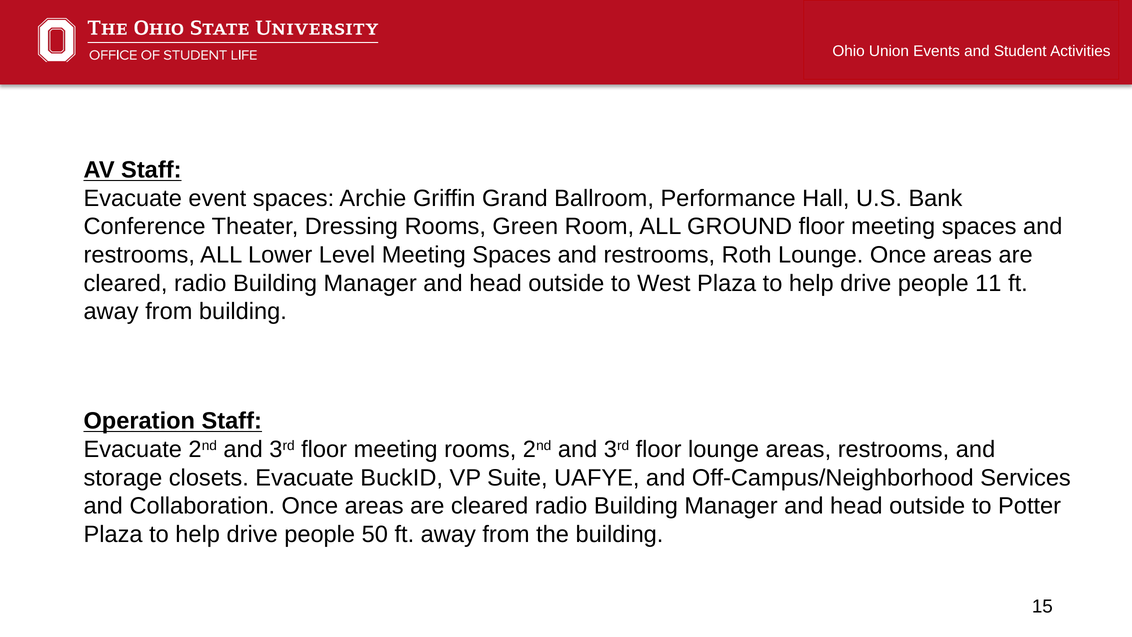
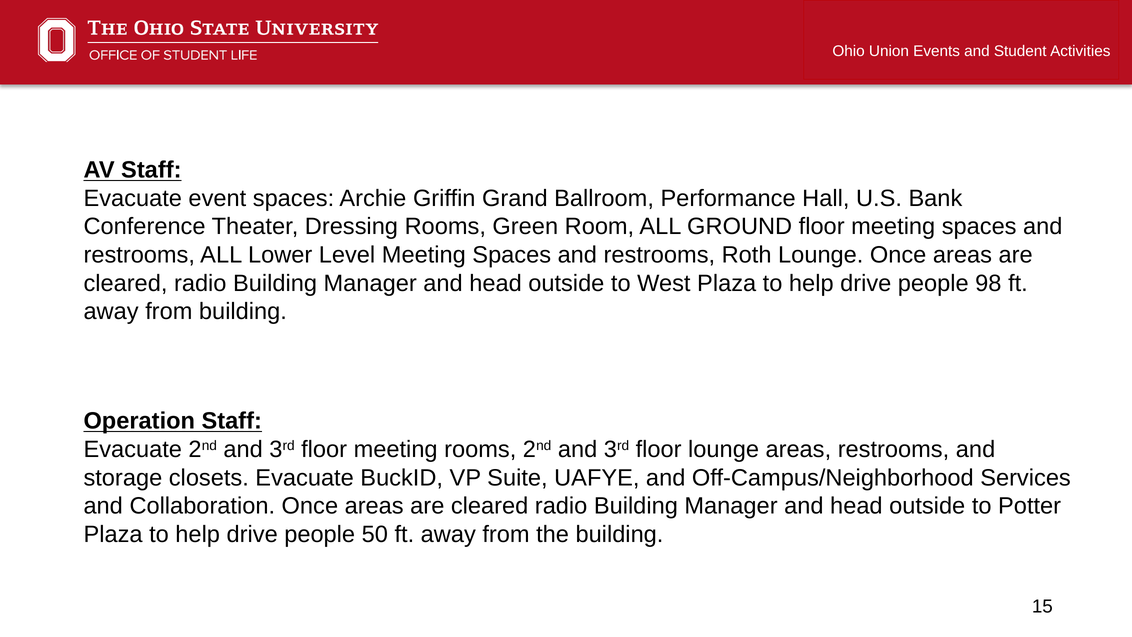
11: 11 -> 98 (988, 283)
